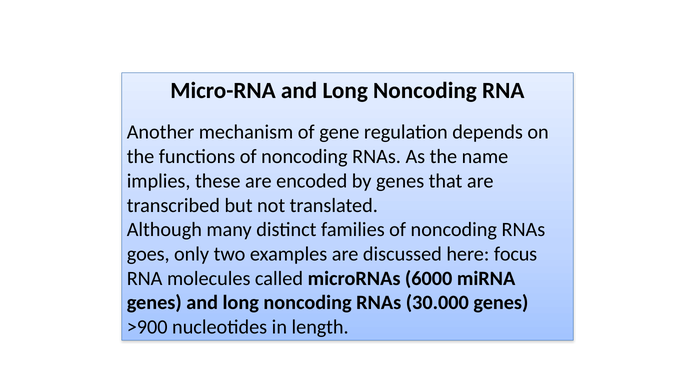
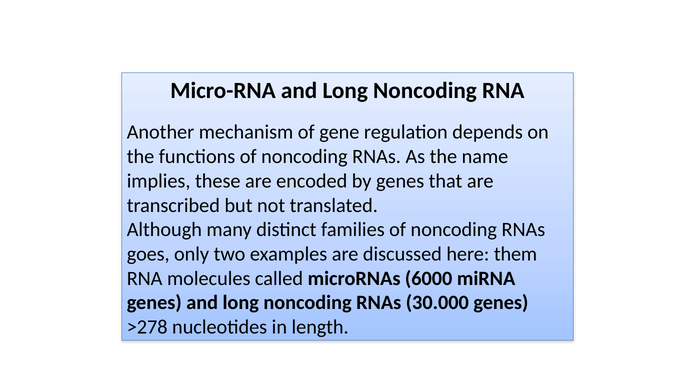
focus: focus -> them (516, 254)
>900: >900 -> >278 (147, 327)
